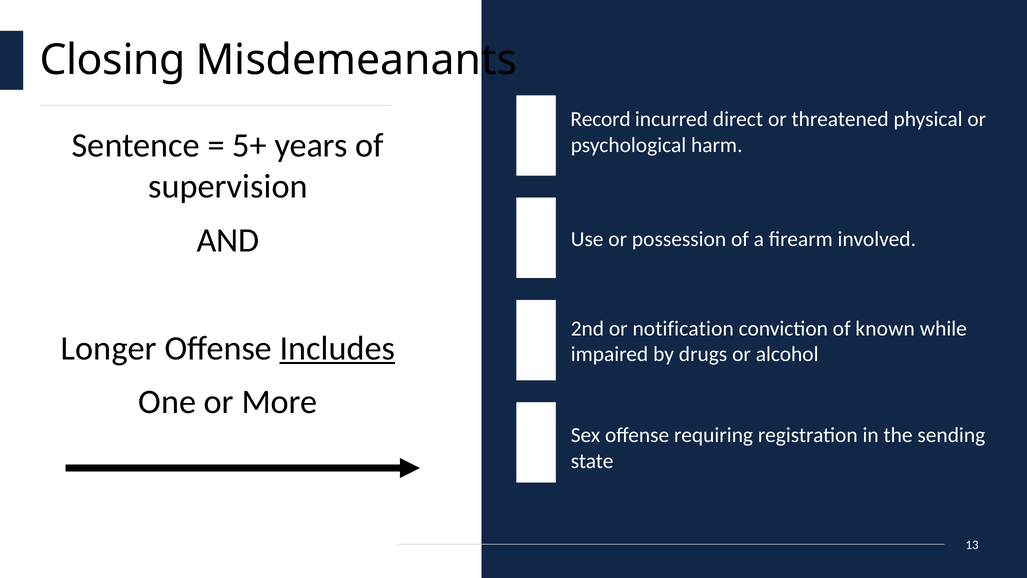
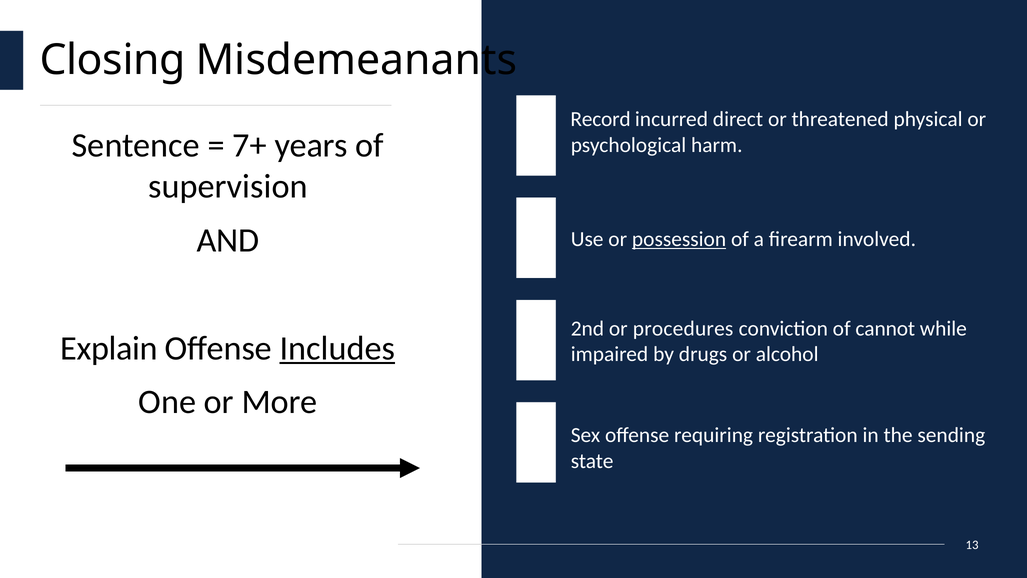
5+: 5+ -> 7+ (250, 145)
possession underline: none -> present (679, 239)
notification: notification -> procedures (683, 328)
known: known -> cannot (885, 328)
Longer: Longer -> Explain (109, 348)
